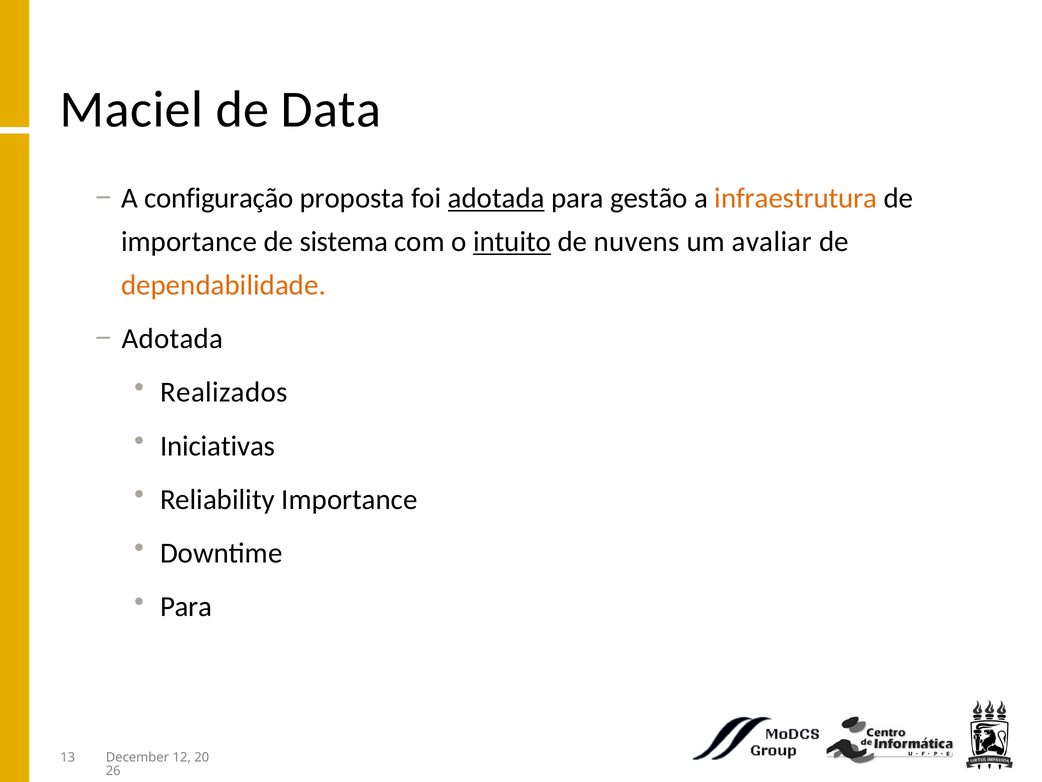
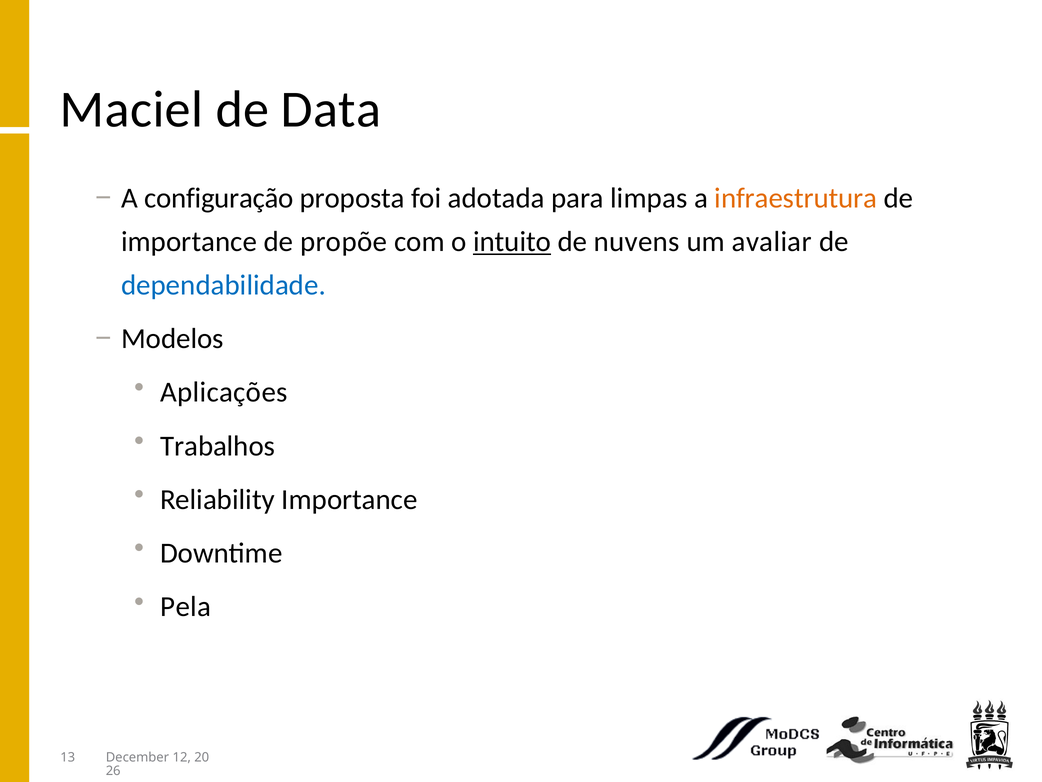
adotada underline: present -> none (496, 198)
gestão: gestão -> limpas (649, 198)
sistema: sistema -> propõe (344, 242)
dependabilidade colour: orange -> blue (224, 285)
Adotada: Adotada -> Modelos (172, 339)
Realizados: Realizados -> Aplicações (224, 392)
Iniciativas: Iniciativas -> Trabalhos (218, 446)
Para: Para -> Pela (186, 606)
